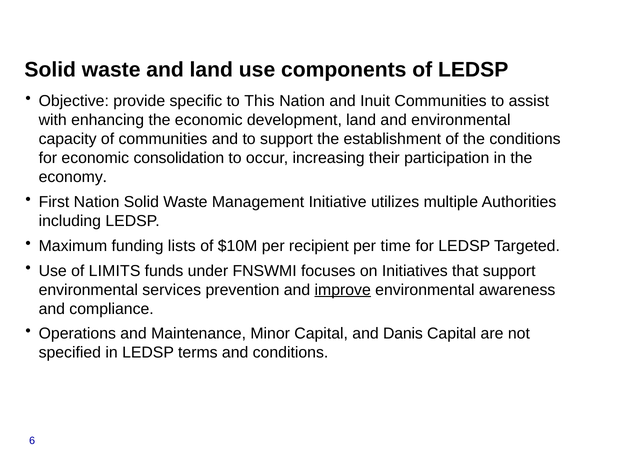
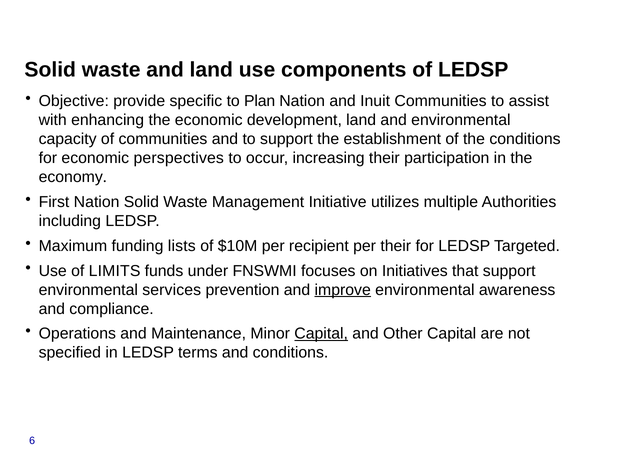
This: This -> Plan (260, 101)
consolidation: consolidation -> perspectives (179, 158)
per time: time -> their (396, 246)
Capital underline: none -> present (321, 333)
Danis: Danis -> Other (403, 333)
